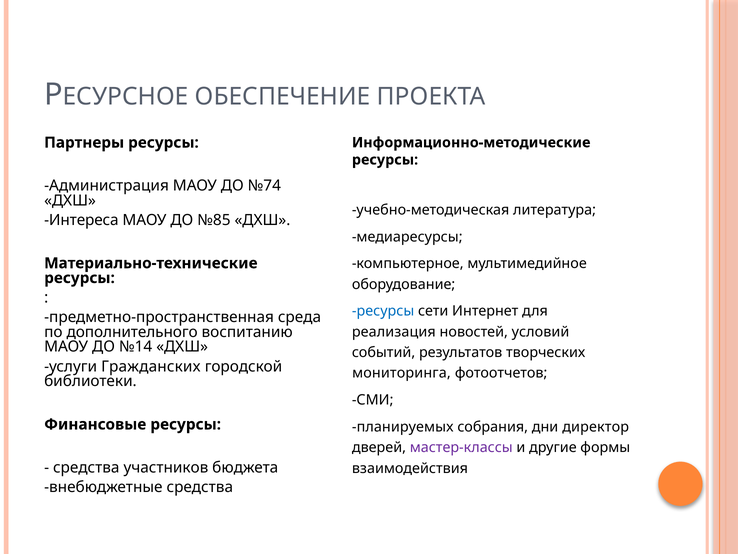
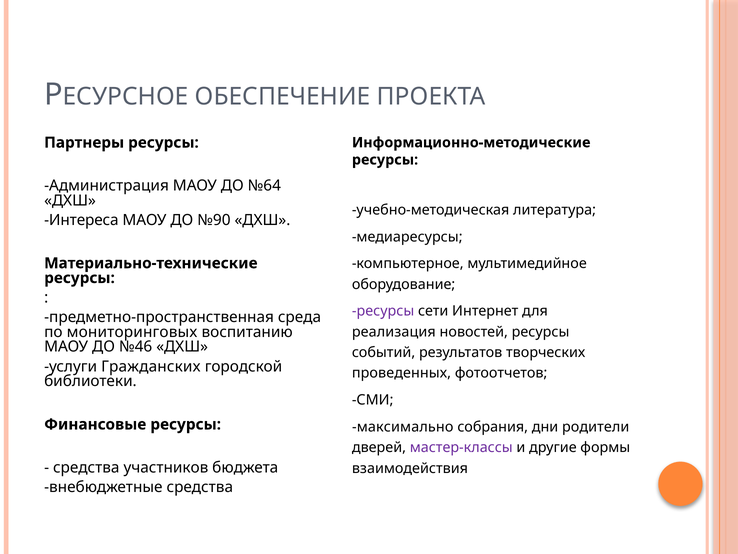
№74: №74 -> №64 (264, 186)
№85: №85 -> №90 (214, 220)
ресурсы colour: blue -> purple (383, 311)
дополнительного: дополнительного -> мониторинговых (132, 332)
новостей условий: условий -> ресурсы (541, 332)
№14: №14 -> №46 (136, 347)
мониторинга: мониторинга -> проведенных (401, 373)
планируемых: планируемых -> максимально (403, 427)
директор: директор -> родители (596, 427)
